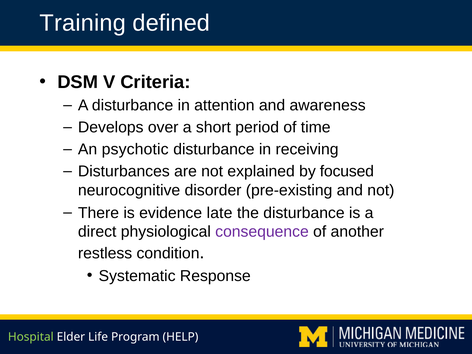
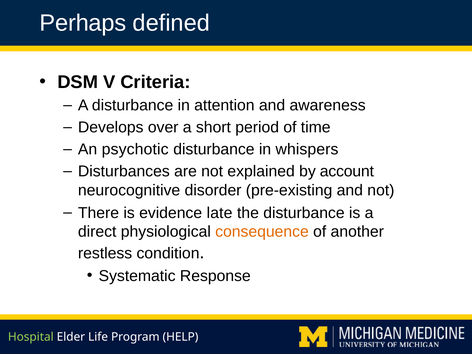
Training: Training -> Perhaps (83, 23)
receiving: receiving -> whispers (307, 149)
focused: focused -> account (347, 171)
consequence colour: purple -> orange (262, 232)
